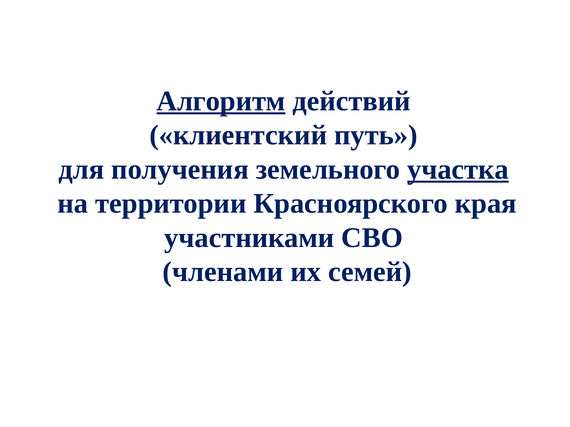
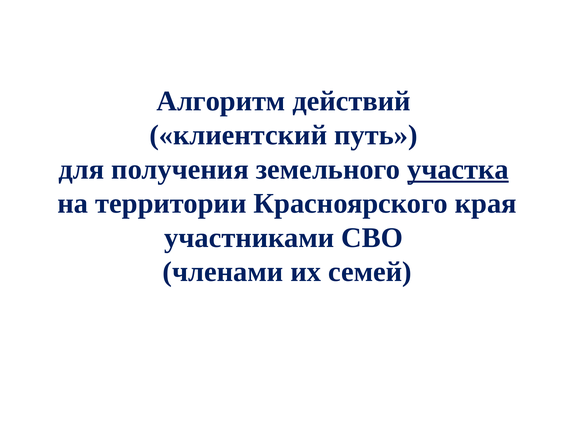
Алгоритм underline: present -> none (221, 101)
